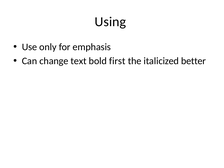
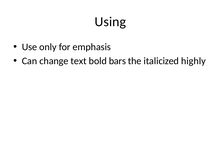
first: first -> bars (117, 61)
better: better -> highly (193, 61)
